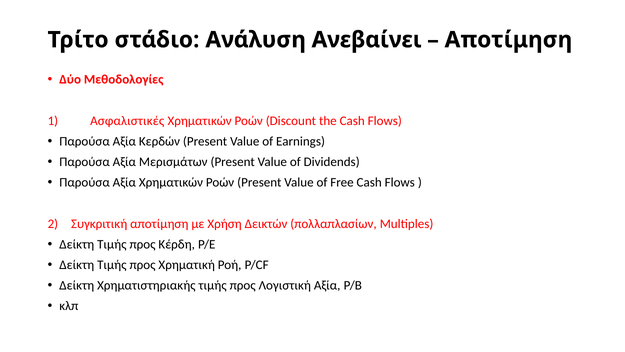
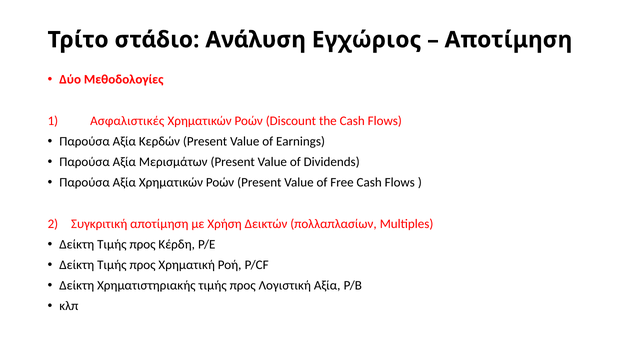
Ανεβαίνει: Ανεβαίνει -> Εγχώριος (367, 40)
